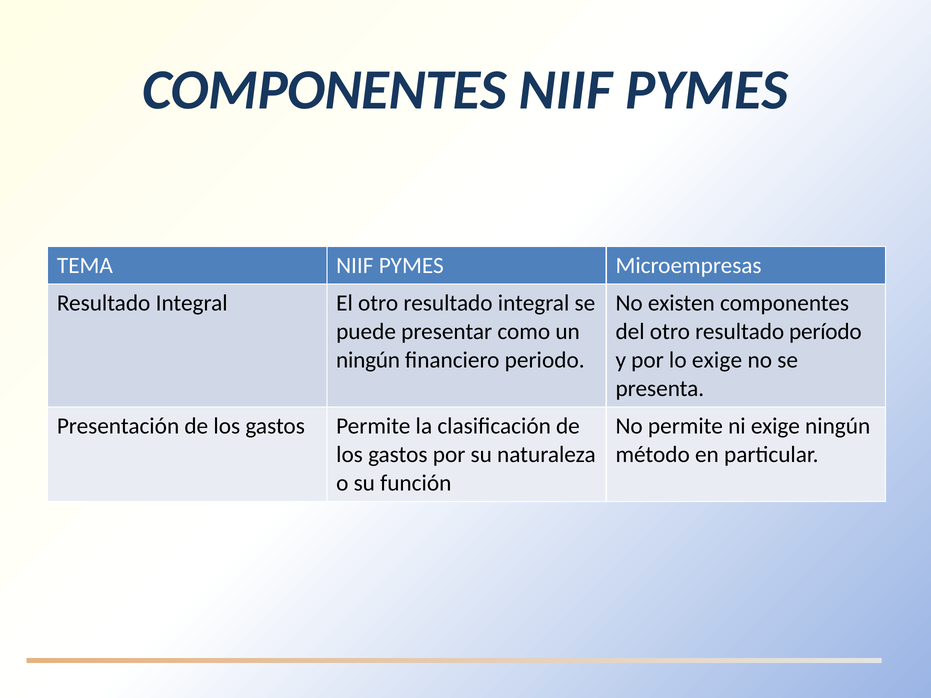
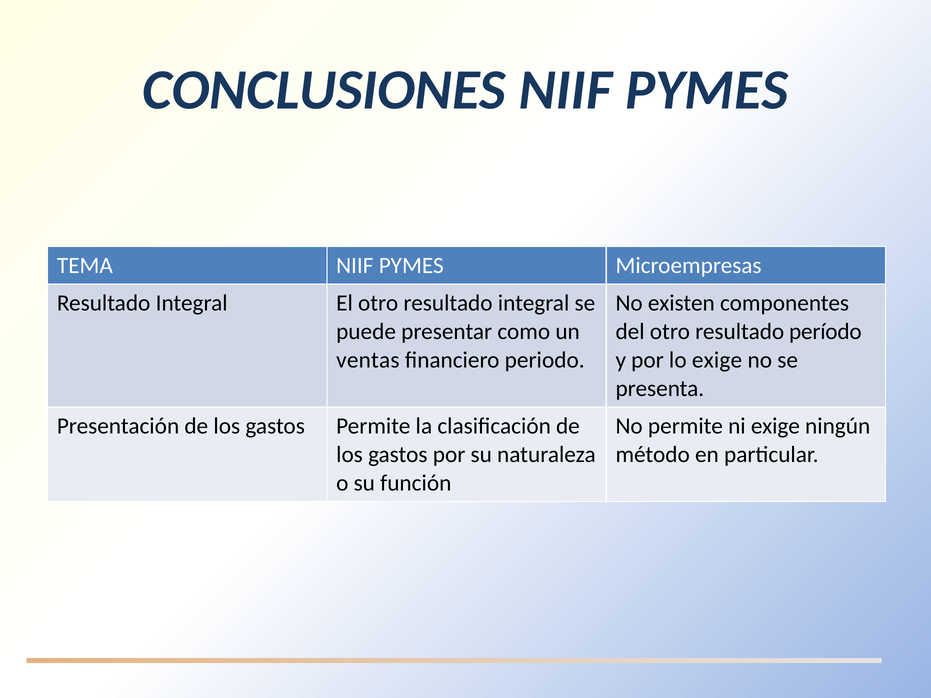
COMPONENTES: COMPONENTES -> CONCLUSIONES (324, 90)
ningún: ningún -> ventas (368, 360)
